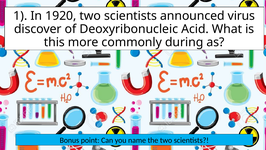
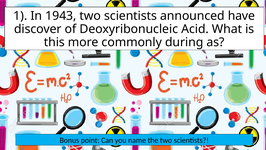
1920: 1920 -> 1943 (61, 16)
virus: virus -> have (241, 16)
